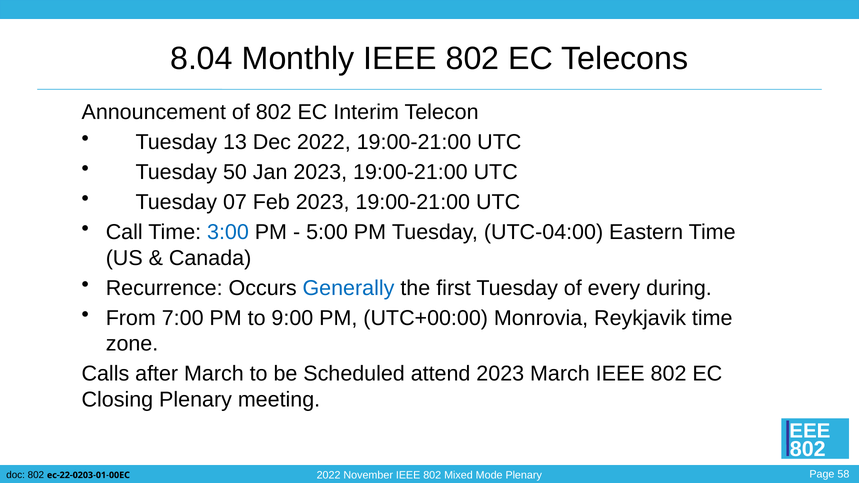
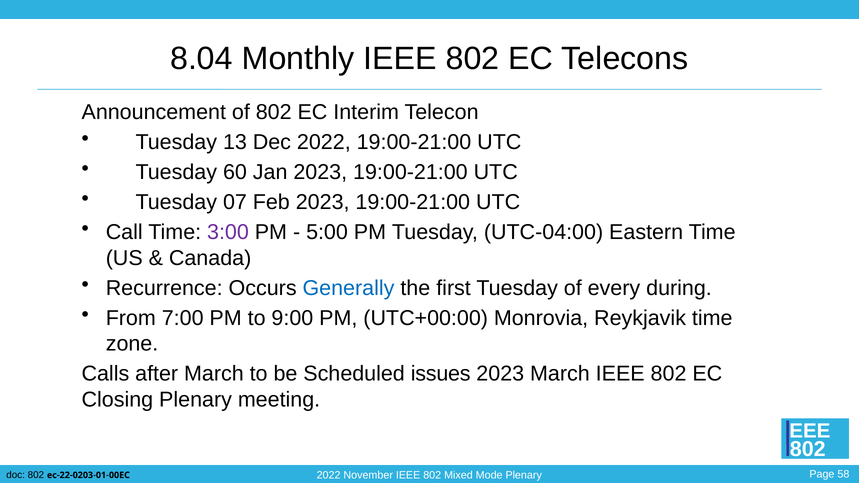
50: 50 -> 60 (235, 172)
3:00 colour: blue -> purple (228, 232)
attend: attend -> issues (441, 374)
